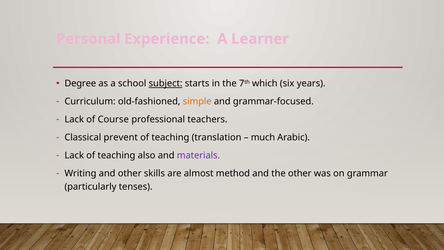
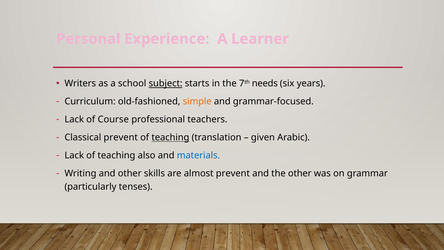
Degree: Degree -> Writers (80, 83)
which: which -> needs (265, 83)
teaching underline: none -> present (170, 137)
much: much -> given (263, 137)
materials colour: purple -> blue (198, 155)
almost method: method -> prevent (233, 173)
